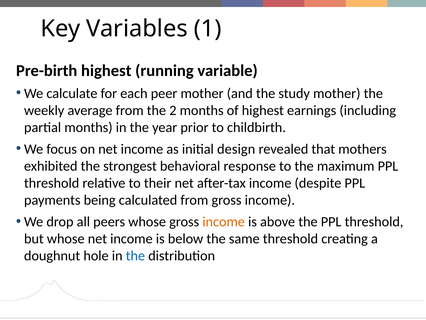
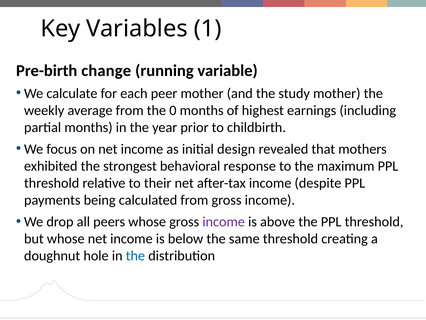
Pre-birth highest: highest -> change (106, 71)
2: 2 -> 0 (173, 110)
income colour: orange -> purple (224, 221)
